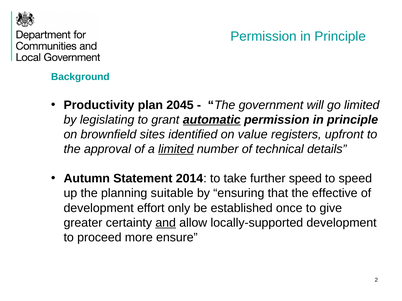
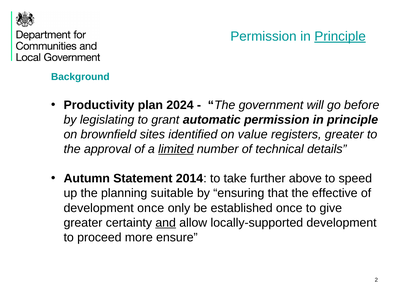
Principle underline: none -> present (340, 37)
2045: 2045 -> 2024 (180, 105)
go limited: limited -> before (362, 105)
automatic underline: present -> none (212, 120)
registers upfront: upfront -> greater (344, 135)
further speed: speed -> above (305, 179)
development effort: effort -> once (151, 208)
